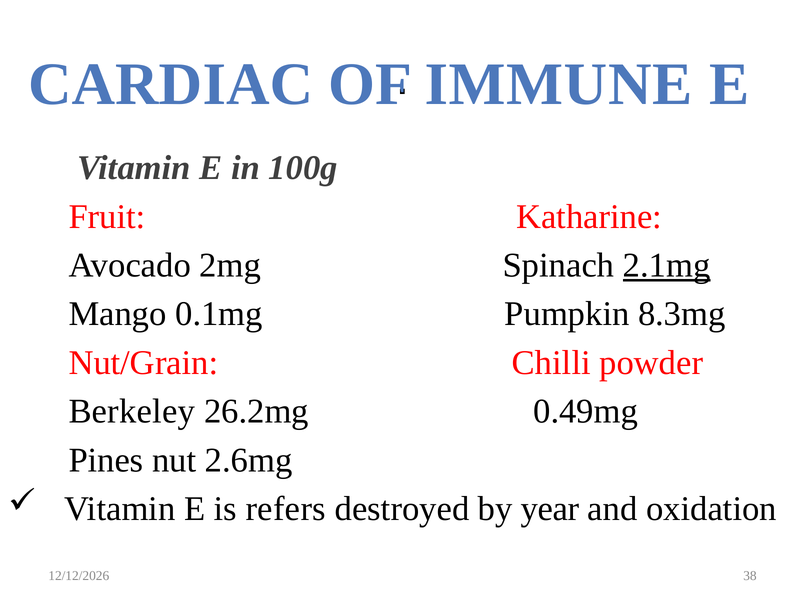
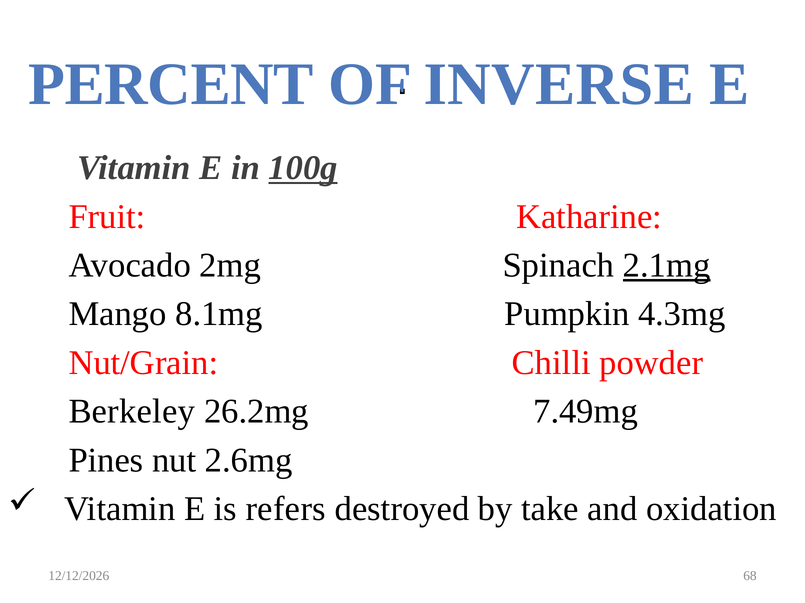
CARDIAC: CARDIAC -> PERCENT (171, 85)
IMMUNE: IMMUNE -> INVERSE (559, 85)
100g underline: none -> present (303, 168)
0.1mg: 0.1mg -> 8.1mg (219, 314)
8.3mg: 8.3mg -> 4.3mg (682, 314)
0.49mg: 0.49mg -> 7.49mg (586, 412)
year: year -> take (550, 510)
38: 38 -> 68 (750, 577)
